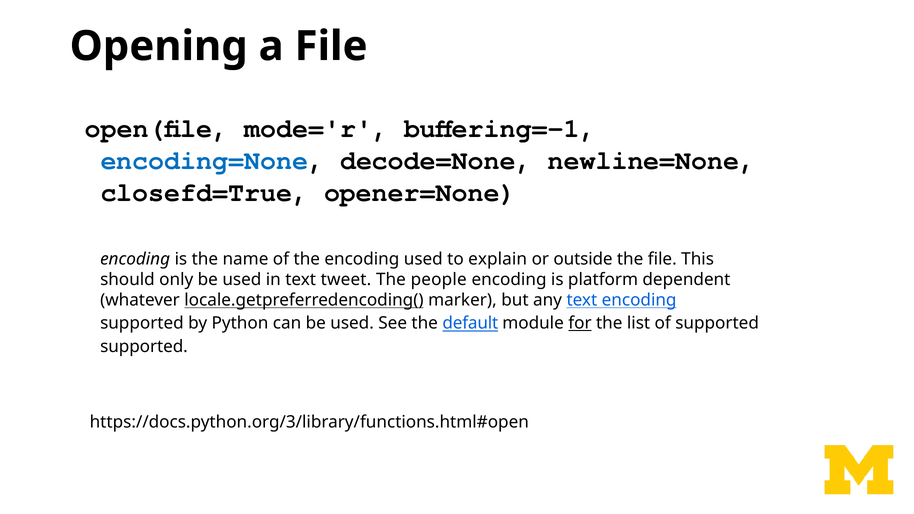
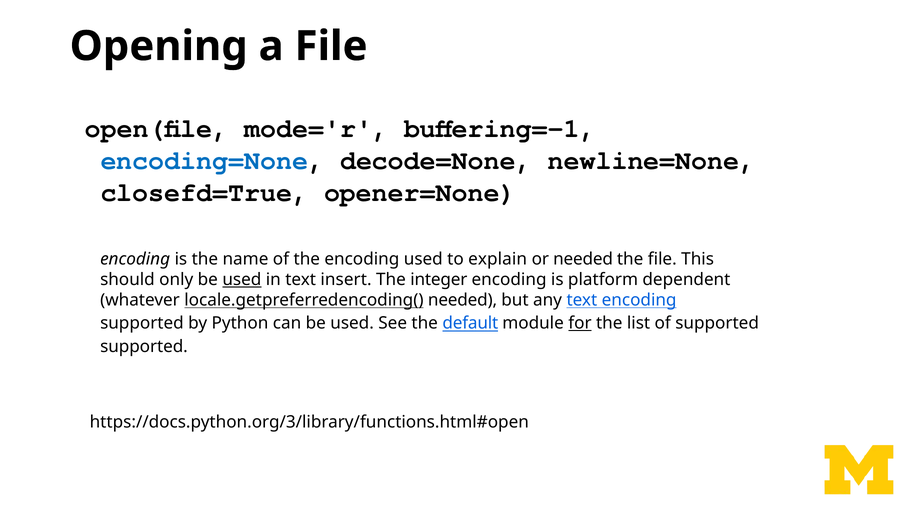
or outside: outside -> needed (583, 259)
used underline: none -> present (242, 279)
tweet: tweet -> insert (346, 279)
people: people -> integer (439, 279)
locale.getpreferredencoding( marker: marker -> needed (463, 300)
